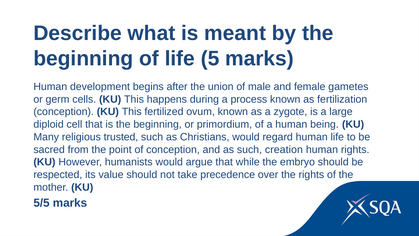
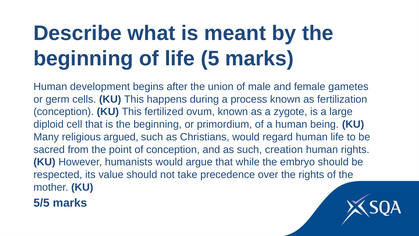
trusted: trusted -> argued (121, 137)
